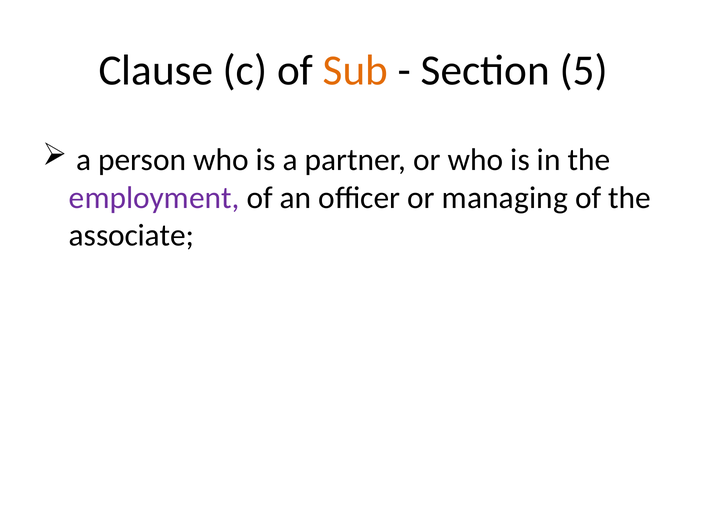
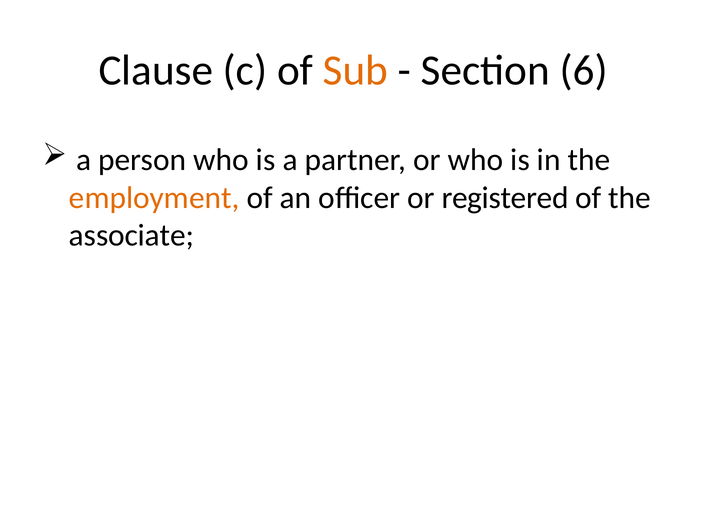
5: 5 -> 6 (584, 71)
employment colour: purple -> orange (154, 198)
managing: managing -> registered (505, 198)
